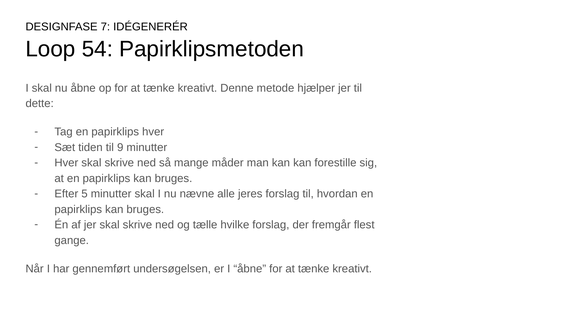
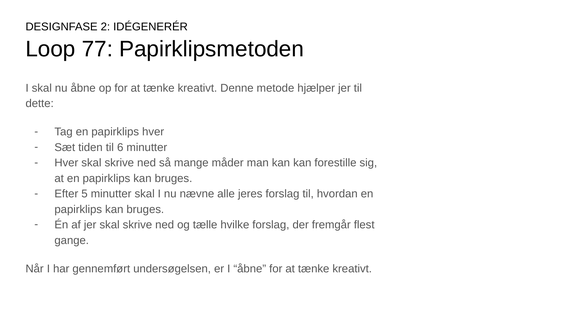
7: 7 -> 2 (105, 27)
54: 54 -> 77 (97, 49)
9: 9 -> 6 (120, 148)
